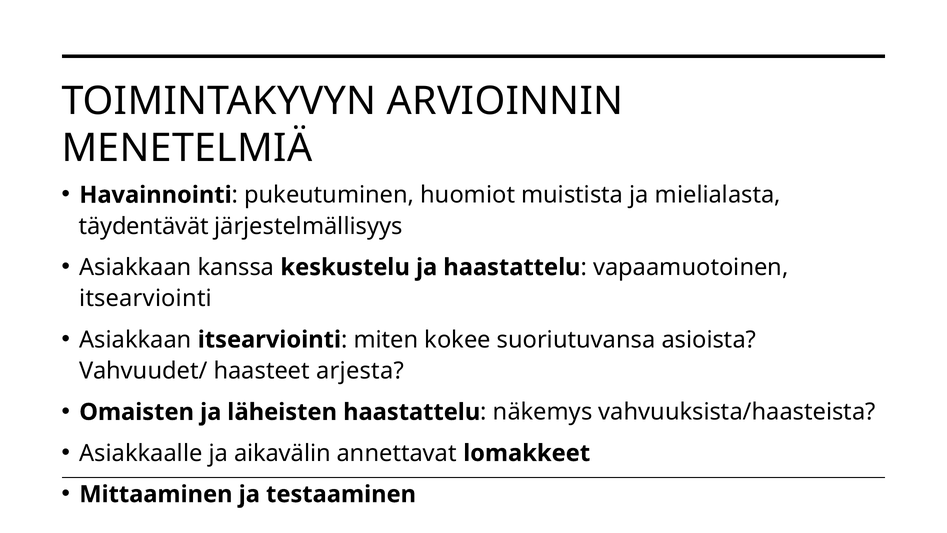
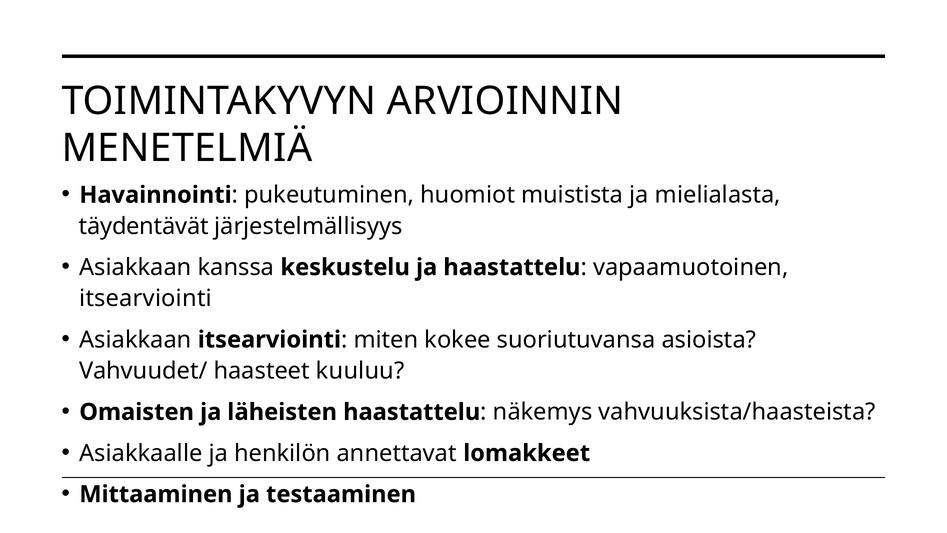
arjesta: arjesta -> kuuluu (360, 371)
aikavälin: aikavälin -> henkilön (282, 453)
